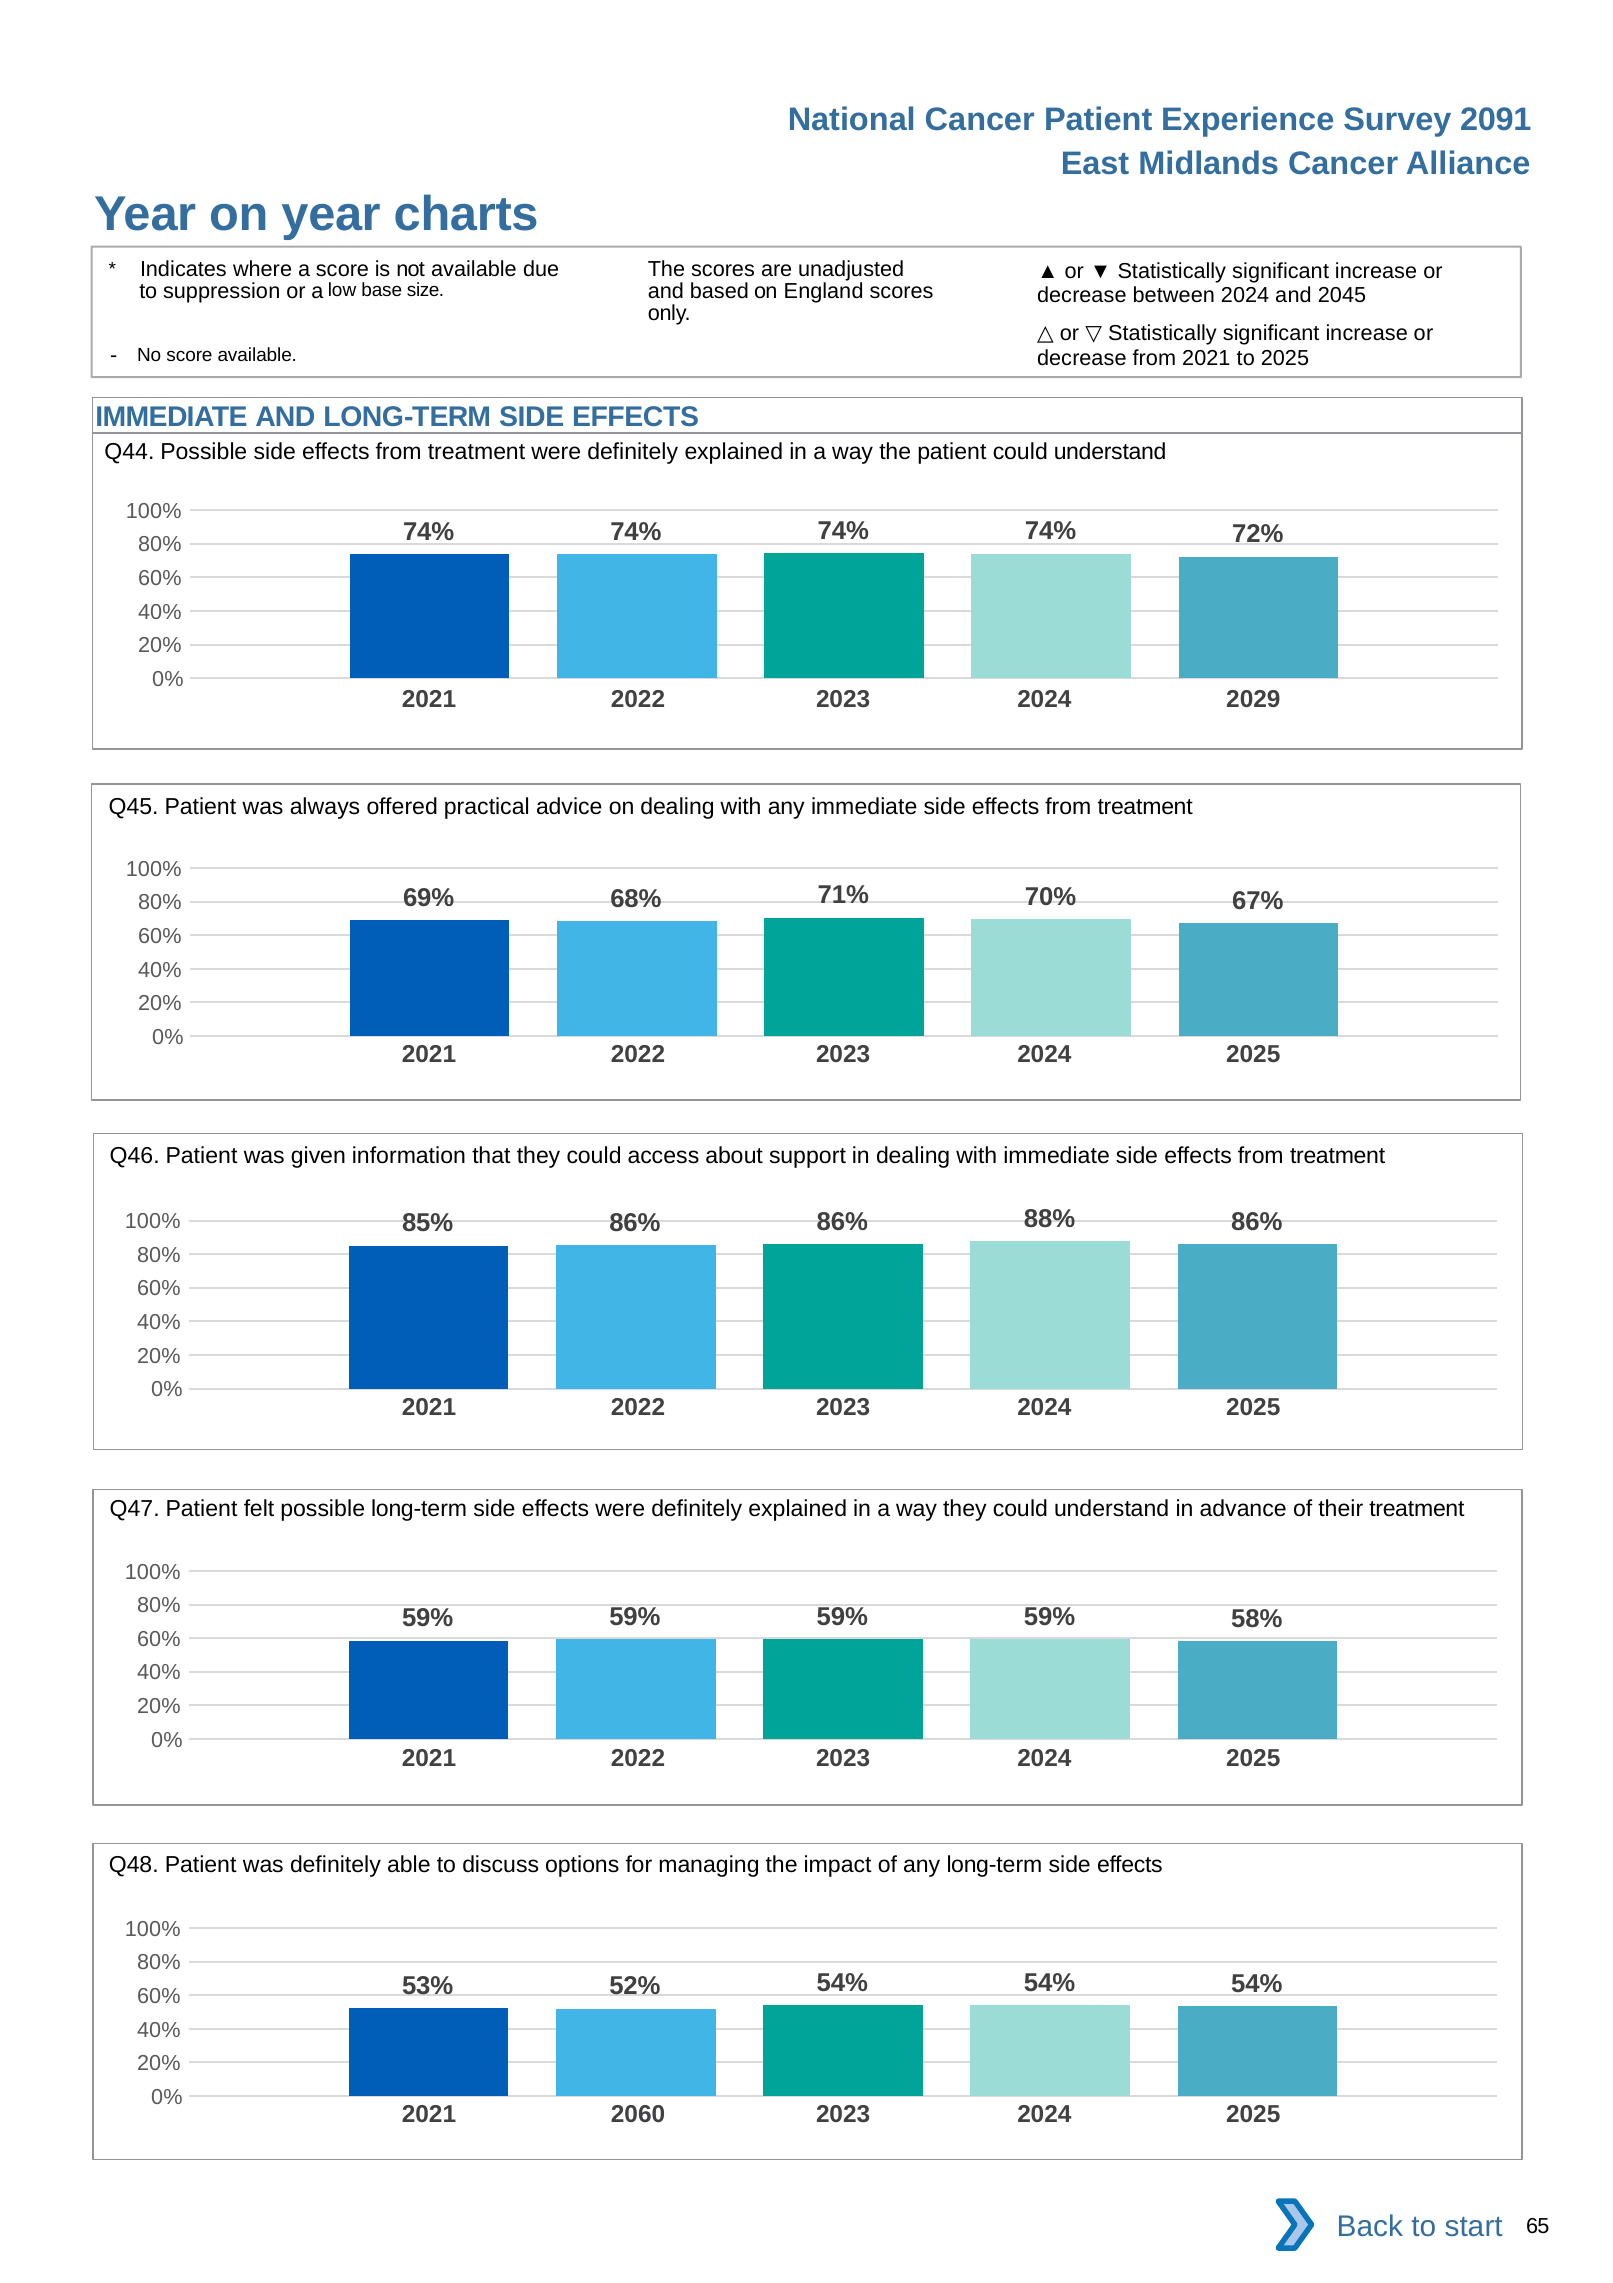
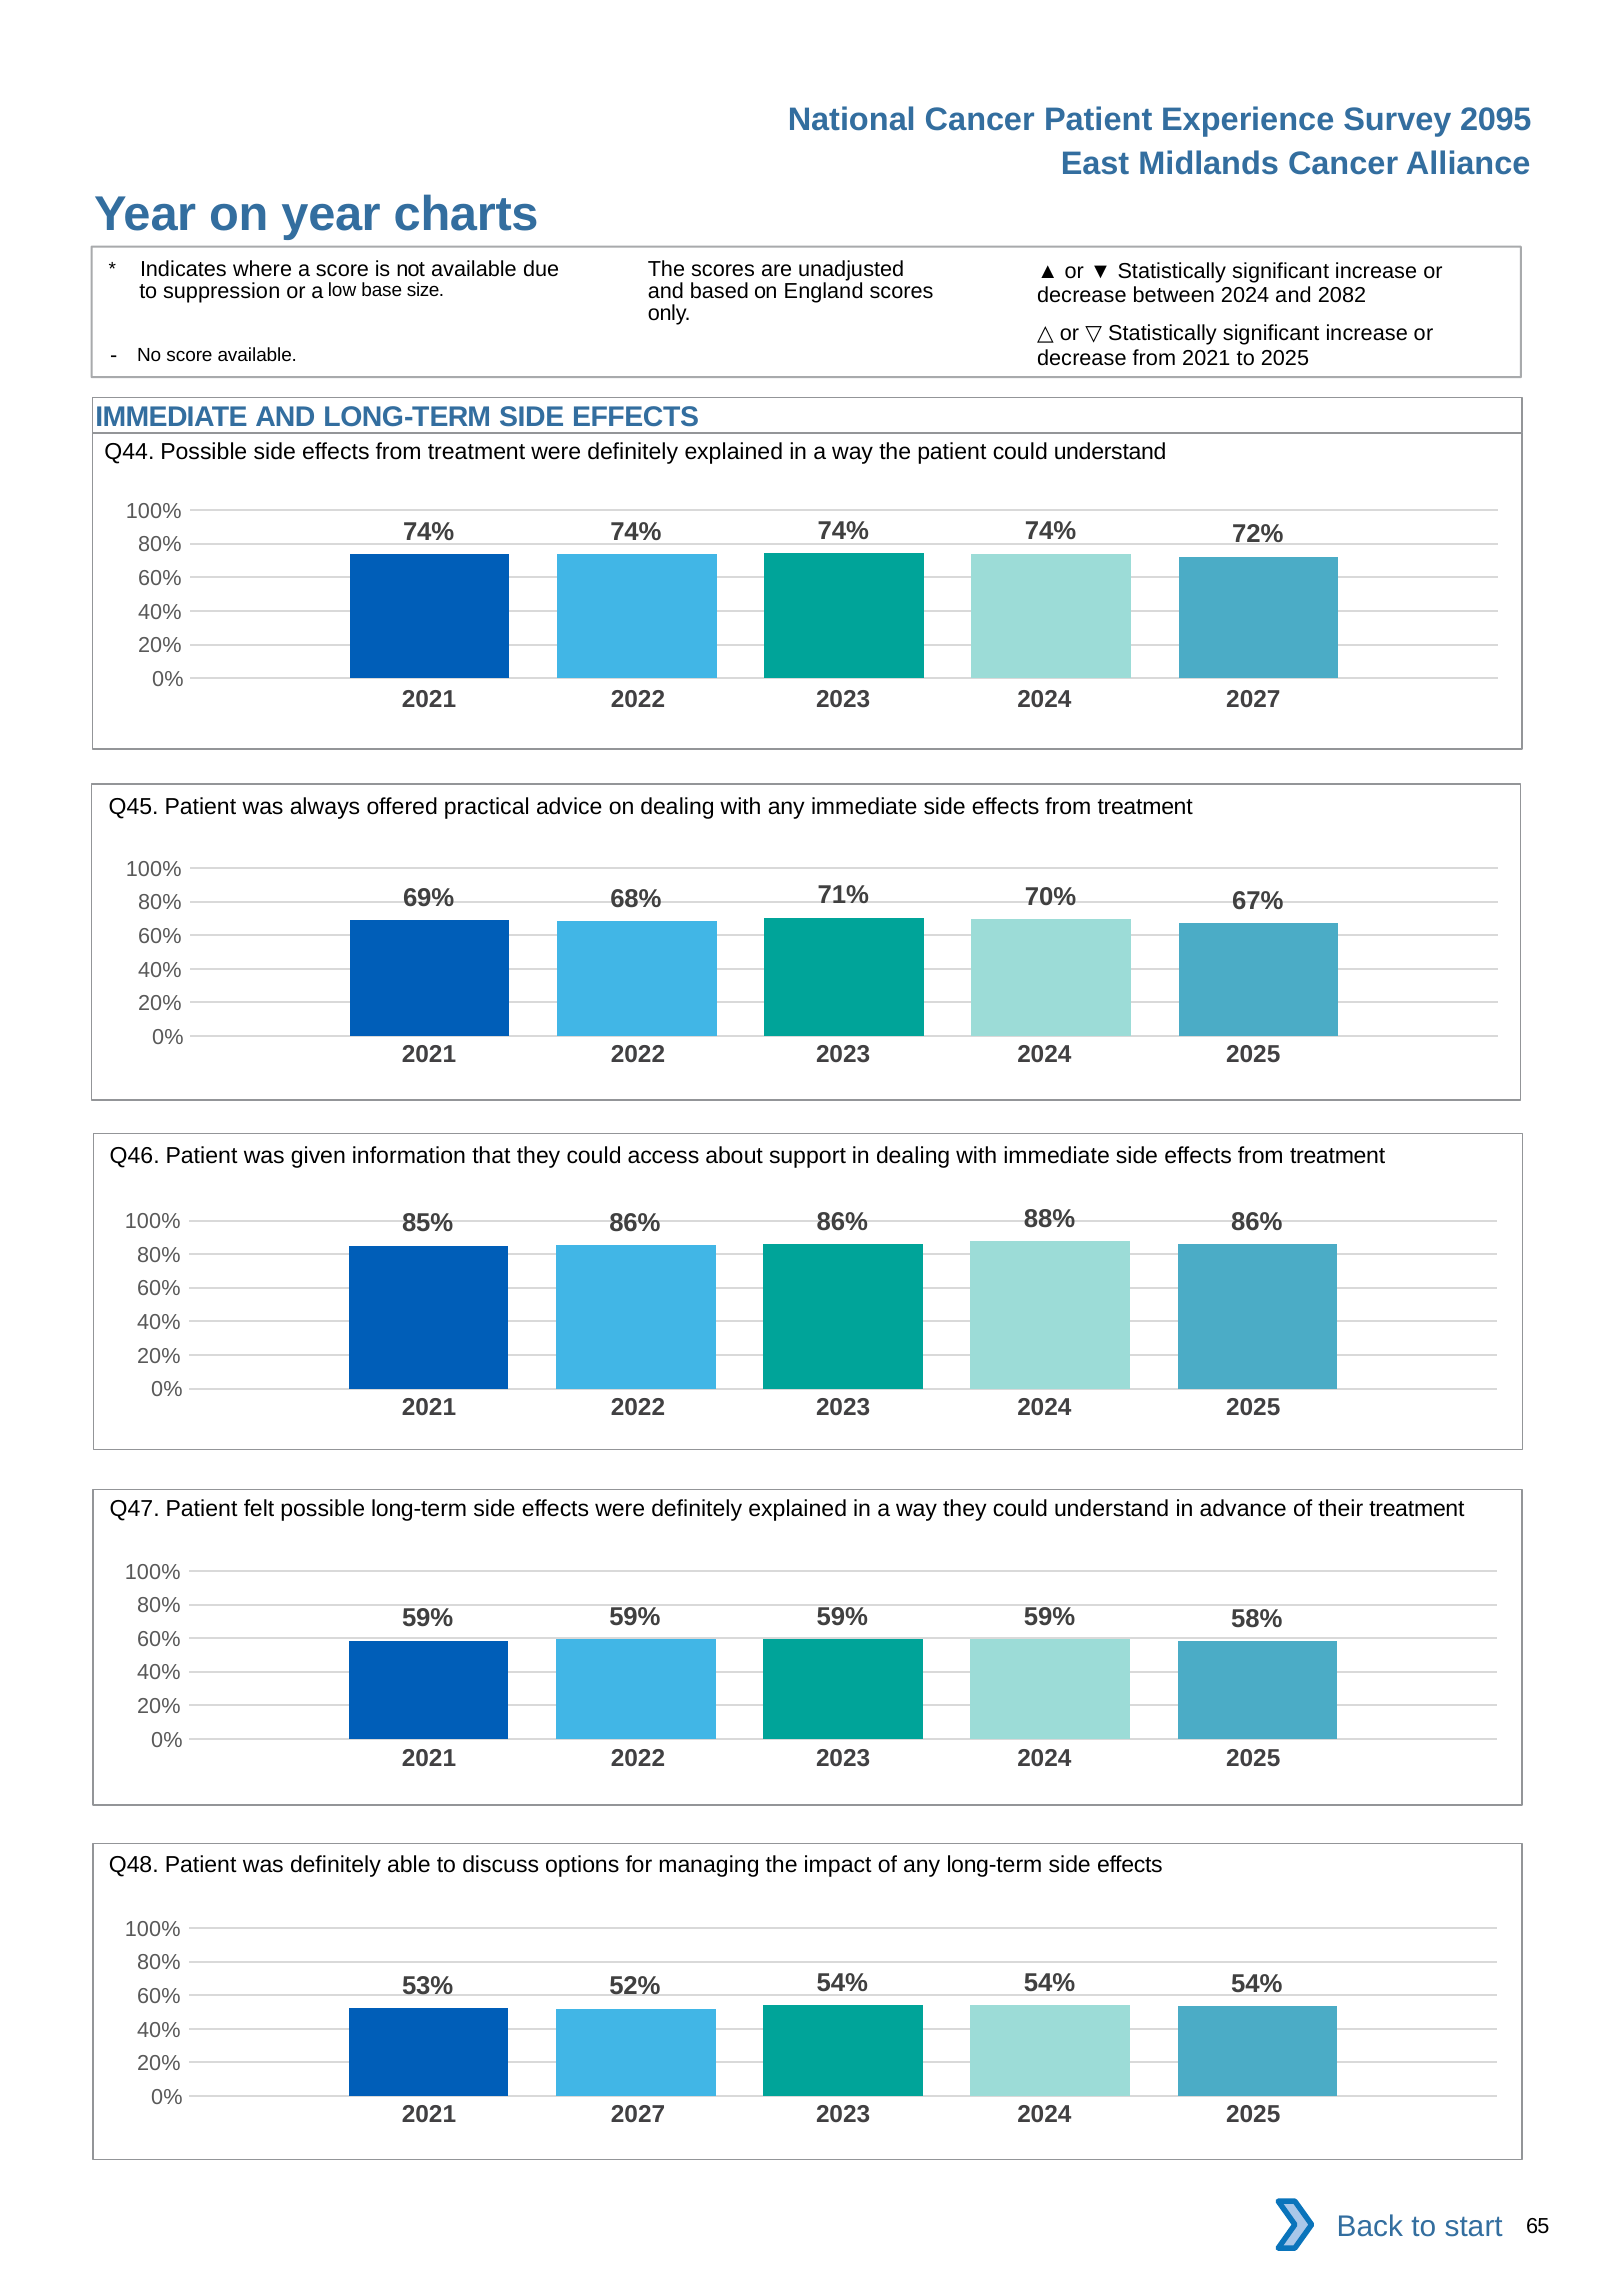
2091: 2091 -> 2095 (1496, 120)
2045: 2045 -> 2082 (1342, 296)
2024 2029: 2029 -> 2027 (1253, 699)
2021 2060: 2060 -> 2027 (638, 2114)
